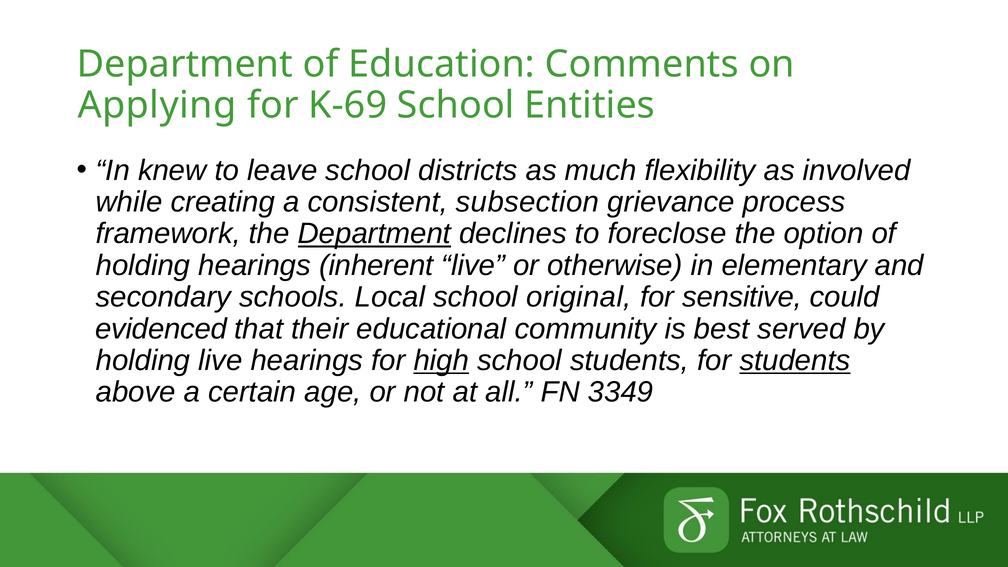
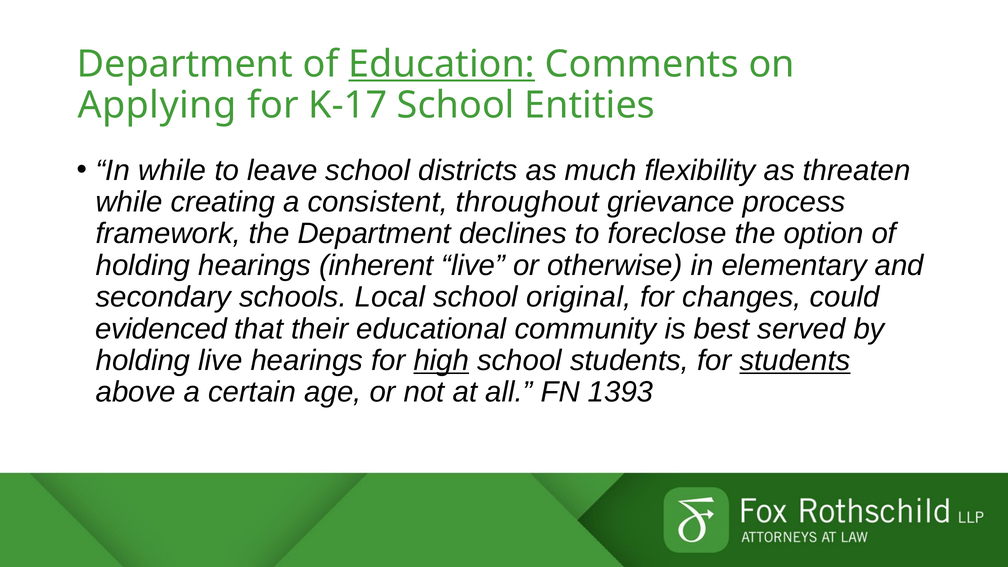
Education underline: none -> present (442, 64)
K-69: K-69 -> K-17 (348, 105)
In knew: knew -> while (172, 170)
involved: involved -> threaten (857, 170)
subsection: subsection -> throughout (528, 202)
Department underline: present -> none (374, 234)
sensitive: sensitive -> changes (742, 297)
3349: 3349 -> 1393 (621, 392)
